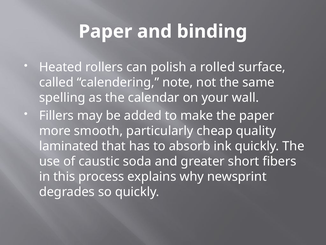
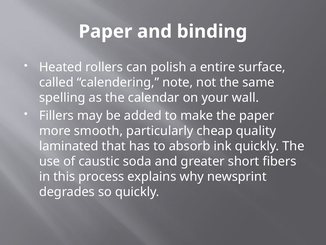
rolled: rolled -> entire (218, 67)
